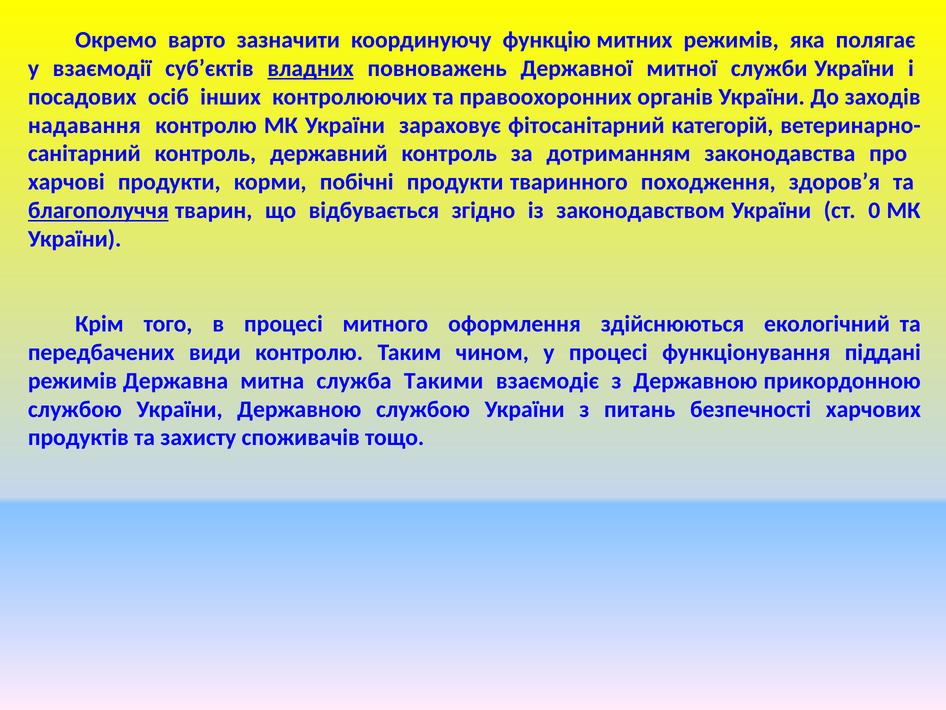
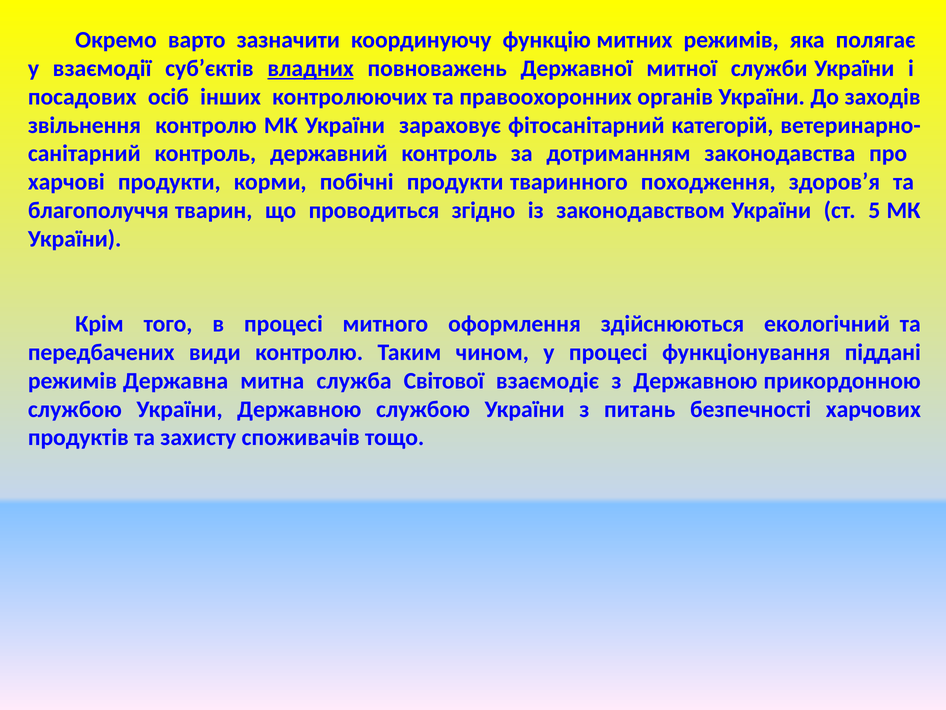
надавання: надавання -> звільнення (84, 125)
благополуччя underline: present -> none (98, 210)
відбувається: відбувається -> проводиться (374, 210)
0: 0 -> 5 (874, 210)
Такими: Такими -> Світової (444, 381)
